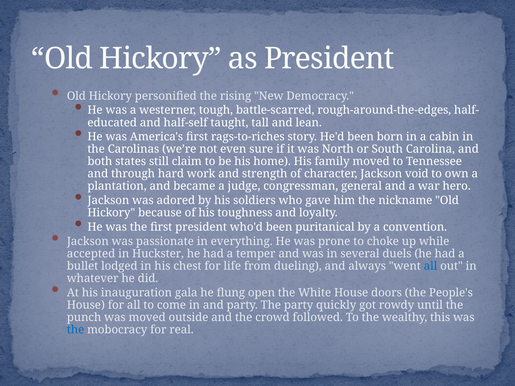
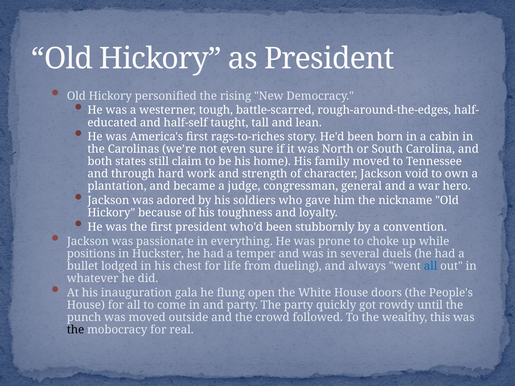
puritanical: puritanical -> stubbornly (325, 227)
accepted: accepted -> positions (91, 254)
the colour: blue -> black (76, 330)
